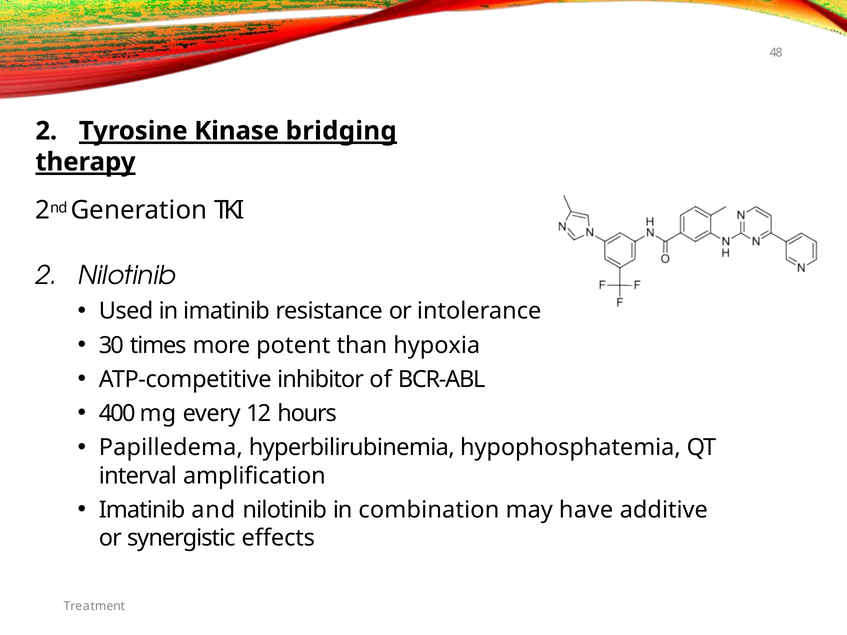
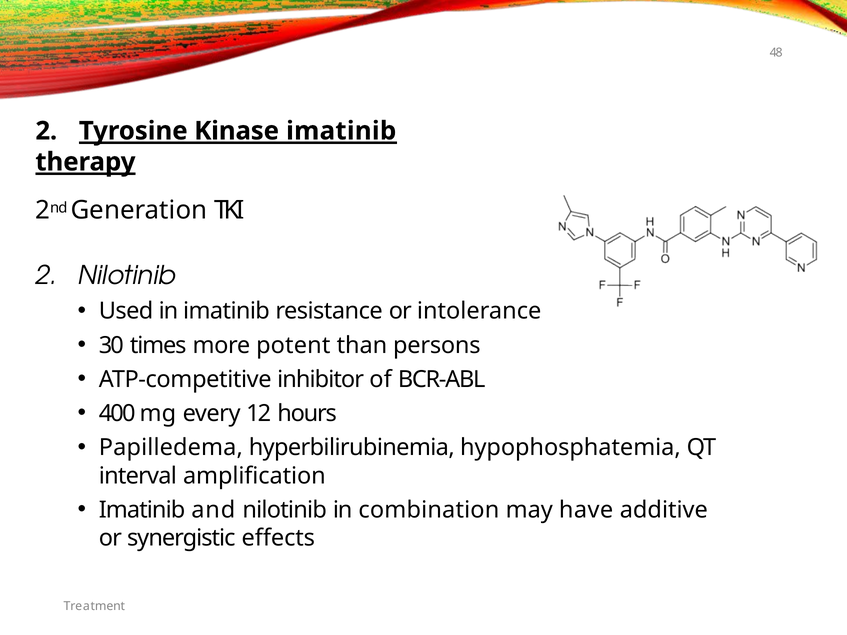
Kinase bridging: bridging -> imatinib (341, 131)
hypoxia: hypoxia -> persons (437, 345)
